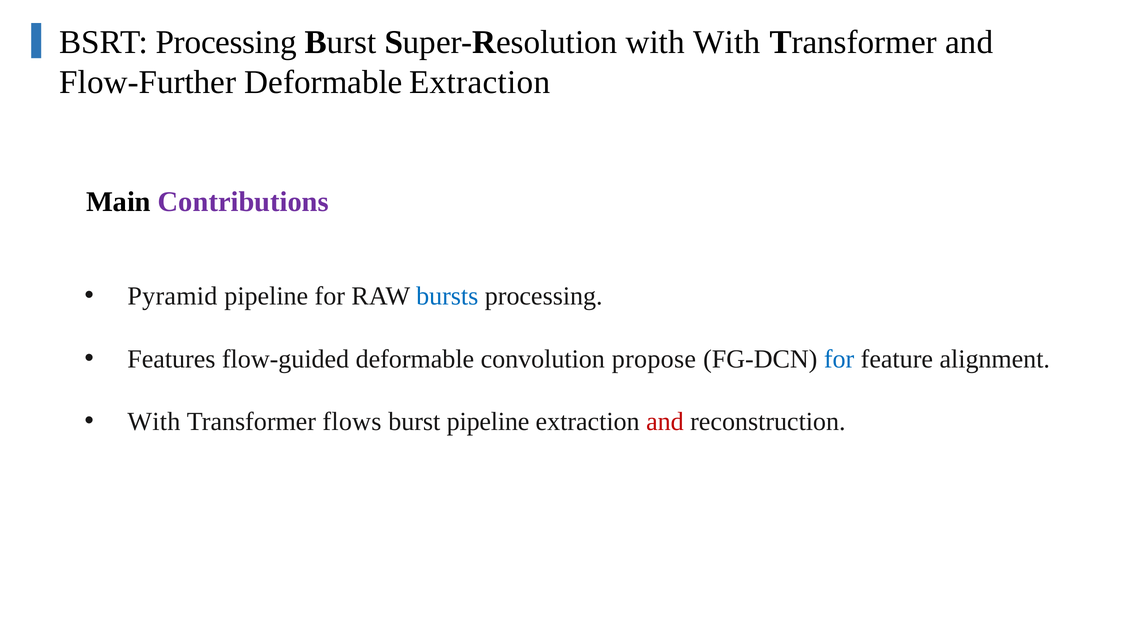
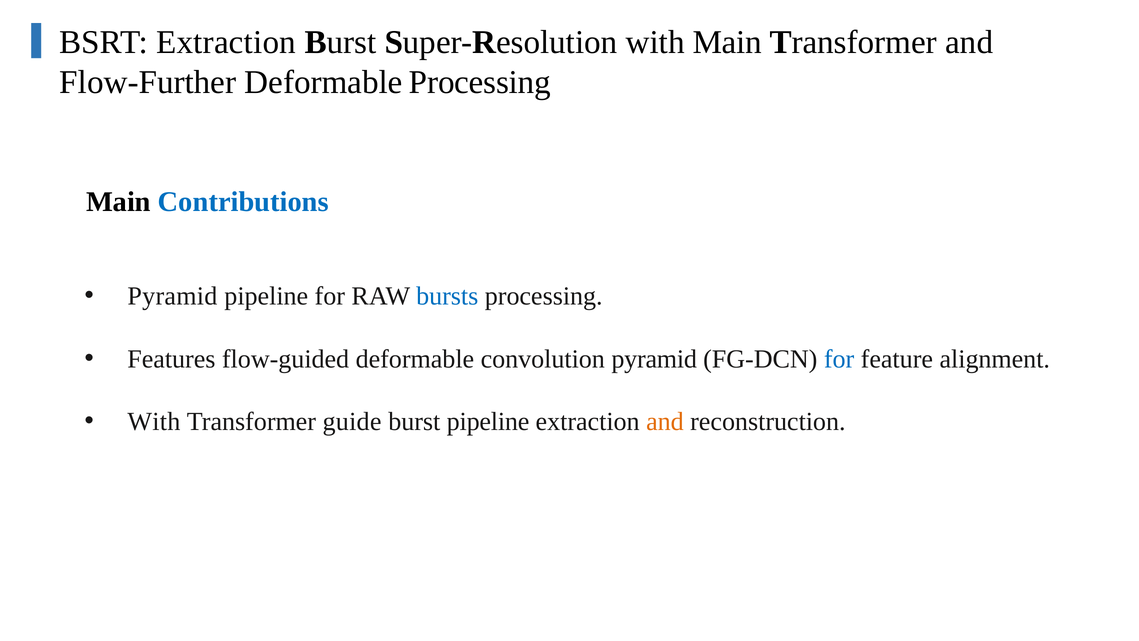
BSRT Processing: Processing -> Extraction (226, 42)
with With: With -> Main (727, 42)
Deformable Extraction: Extraction -> Processing (480, 82)
Contributions colour: purple -> blue (243, 202)
convolution propose: propose -> pyramid (654, 359)
flows: flows -> guide (352, 421)
and colour: red -> orange (665, 421)
